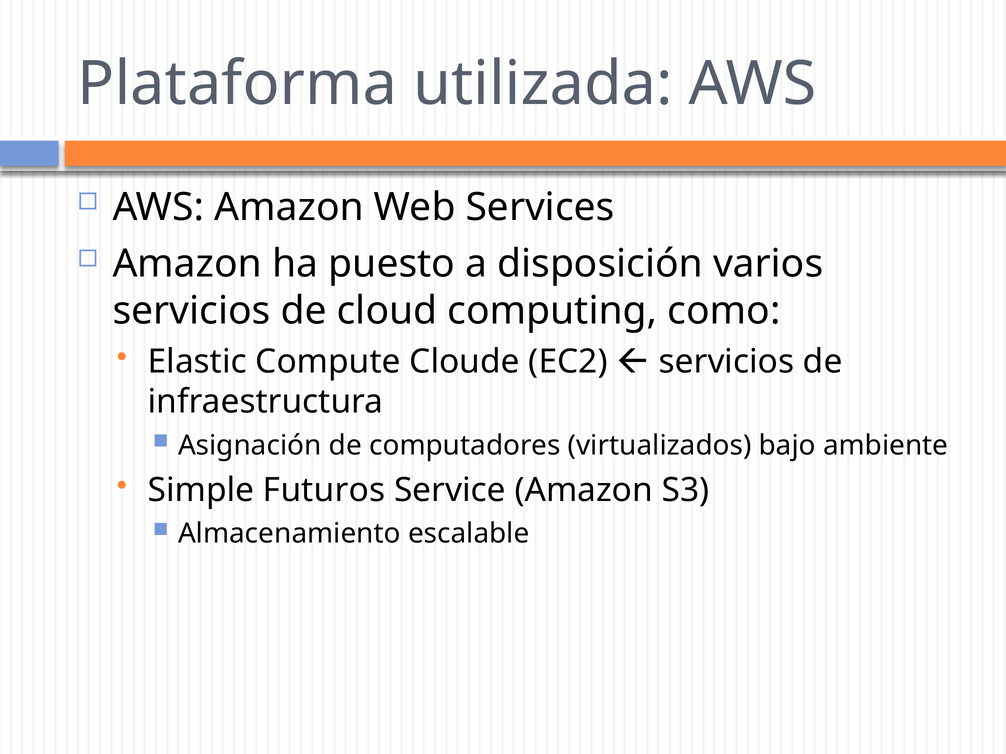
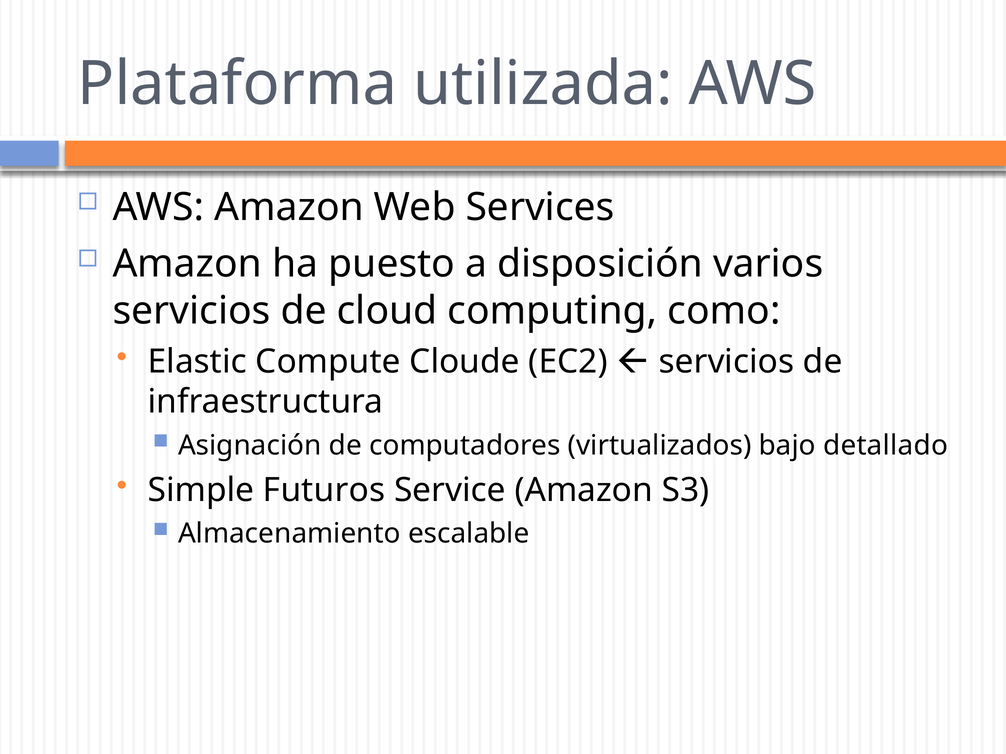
ambiente: ambiente -> detallado (886, 446)
